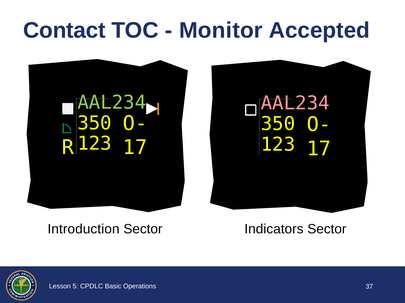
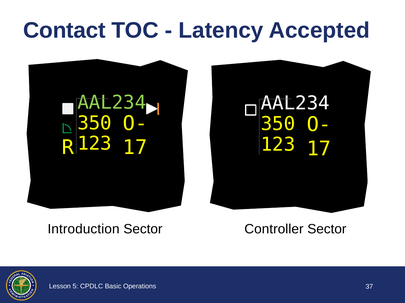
Monitor: Monitor -> Latency (221, 30)
AAL234 colour: pink -> white (295, 104)
Indicators: Indicators -> Controller (274, 229)
